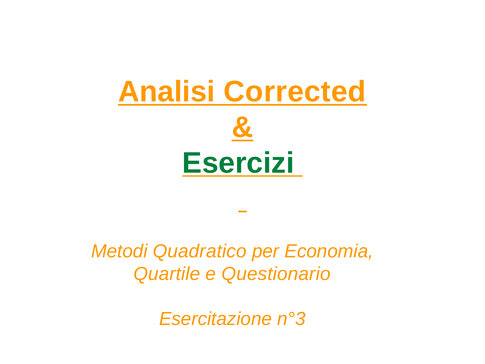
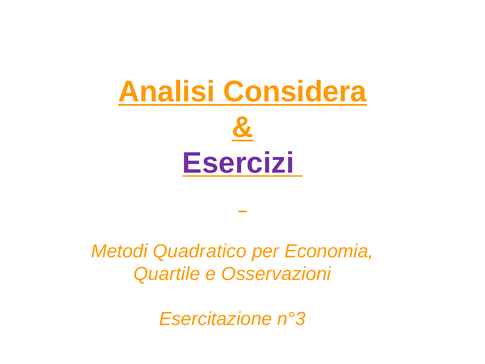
Corrected: Corrected -> Considera (295, 92)
Esercizi colour: green -> purple (238, 163)
Questionario: Questionario -> Osservazioni (276, 274)
